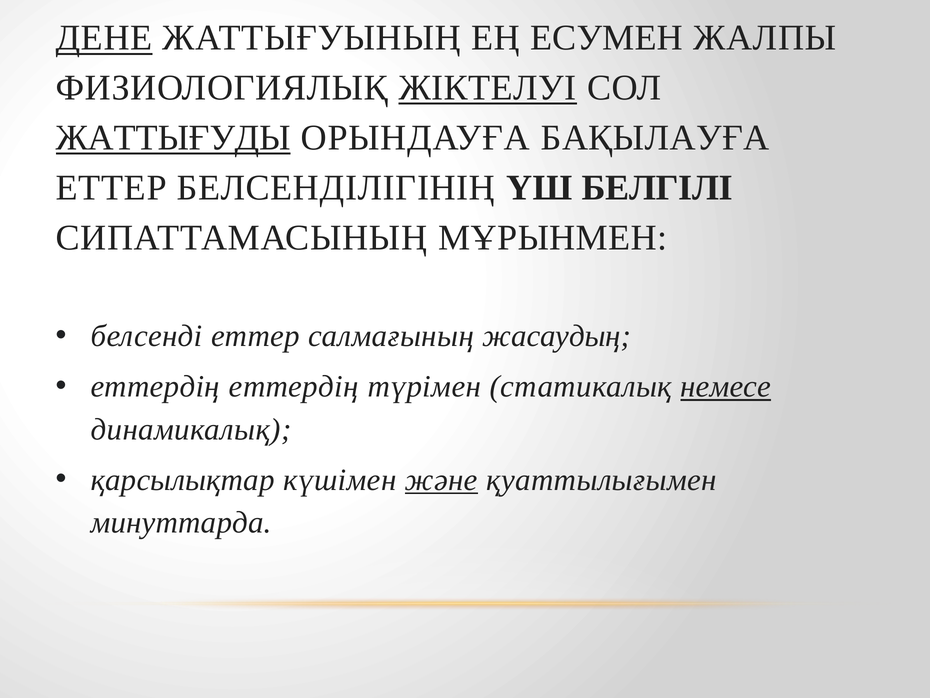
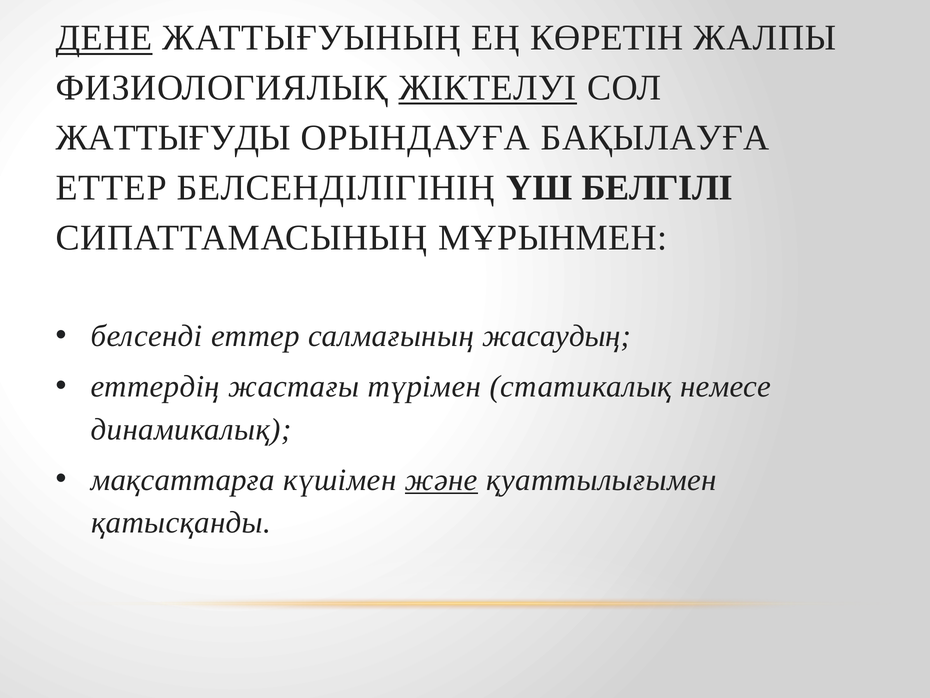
ЕСУМЕН: ЕСУМЕН -> КӨРЕТІН (607, 38)
ЖАТТЫҒУДЫ underline: present -> none (173, 138)
еттердің еттердің: еттердің -> жастағы (294, 386)
немесе underline: present -> none (726, 386)
қарсылықтар: қарсылықтар -> мақсаттарға (183, 480)
минуттарда: минуттарда -> қатысқанды (181, 522)
